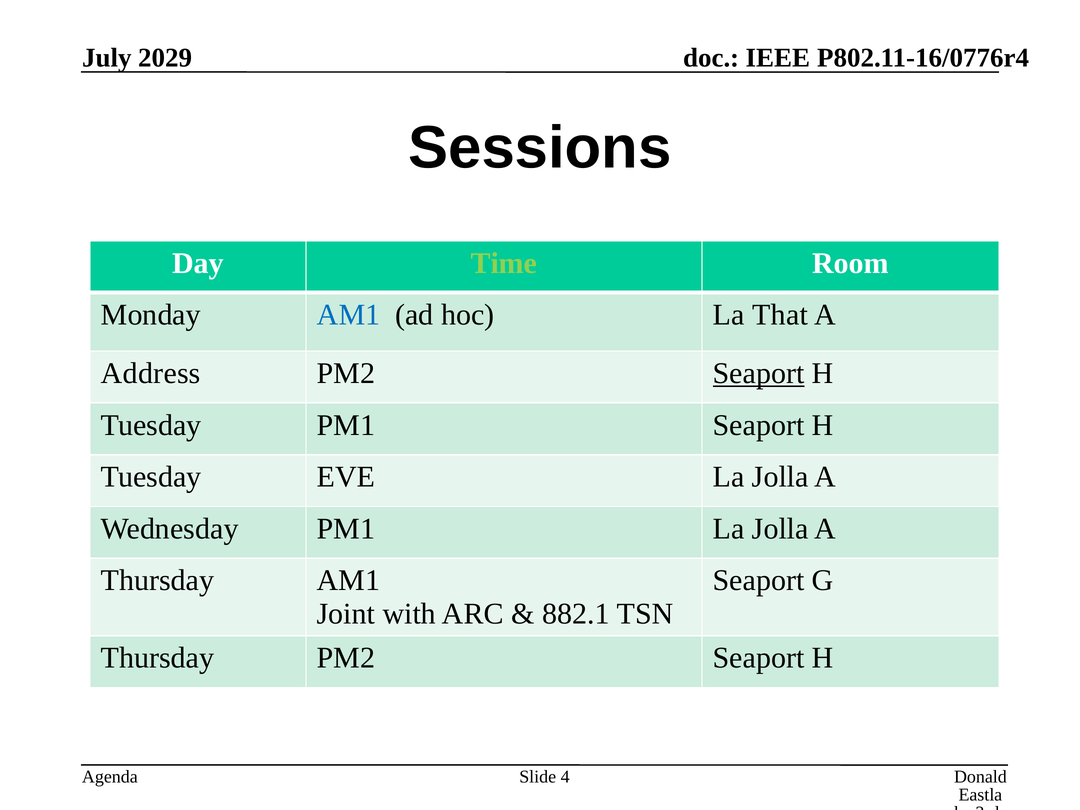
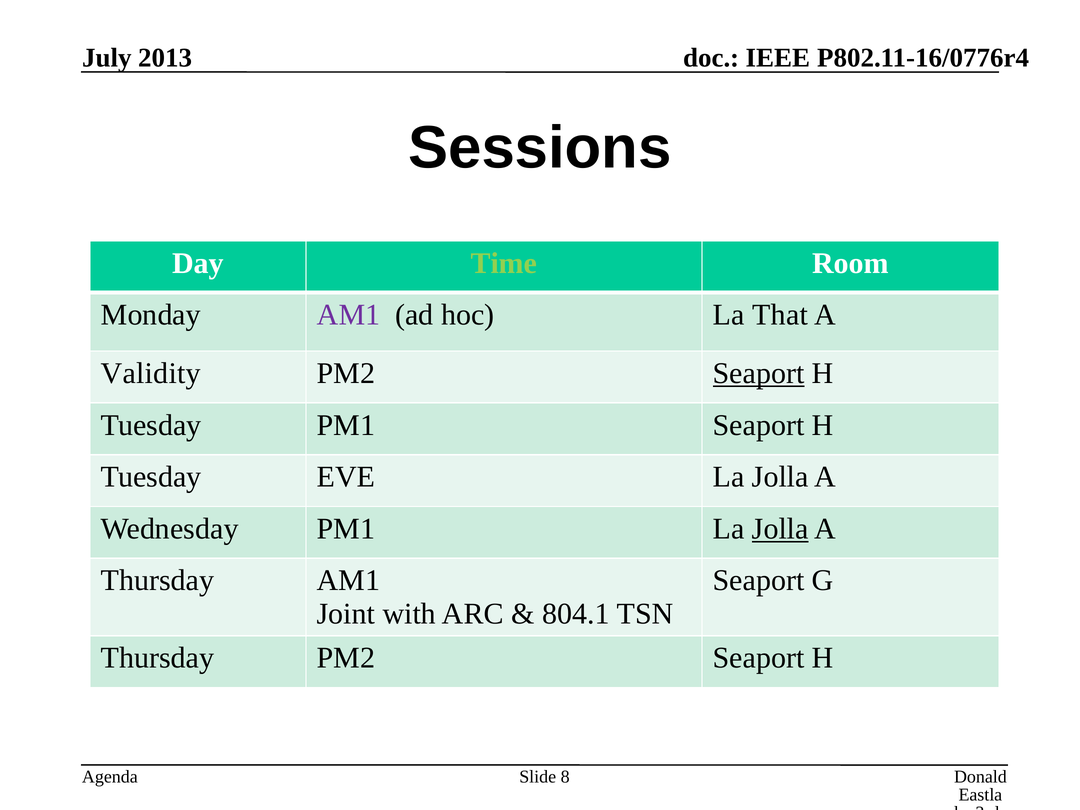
2029: 2029 -> 2013 (165, 58)
AM1 colour: blue -> purple (349, 315)
Address: Address -> Validity (151, 373)
Jolla underline: none -> present (780, 529)
882.1: 882.1 -> 804.1 (576, 614)
4: 4 -> 8 (565, 777)
